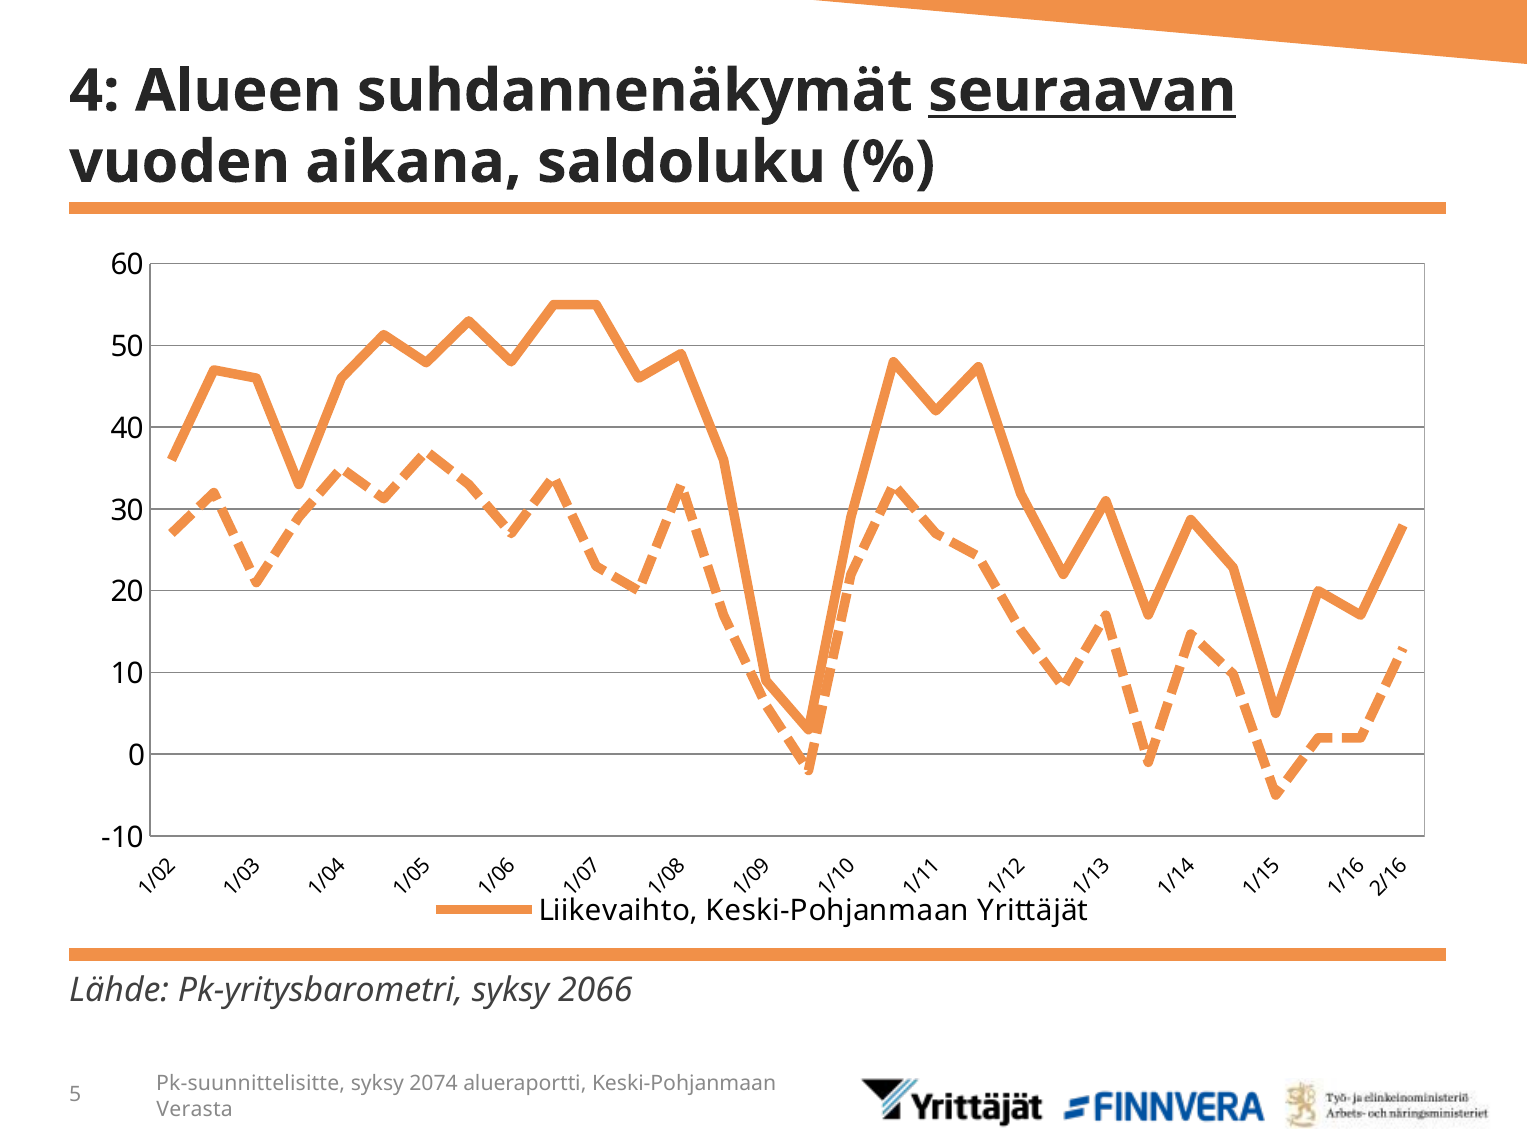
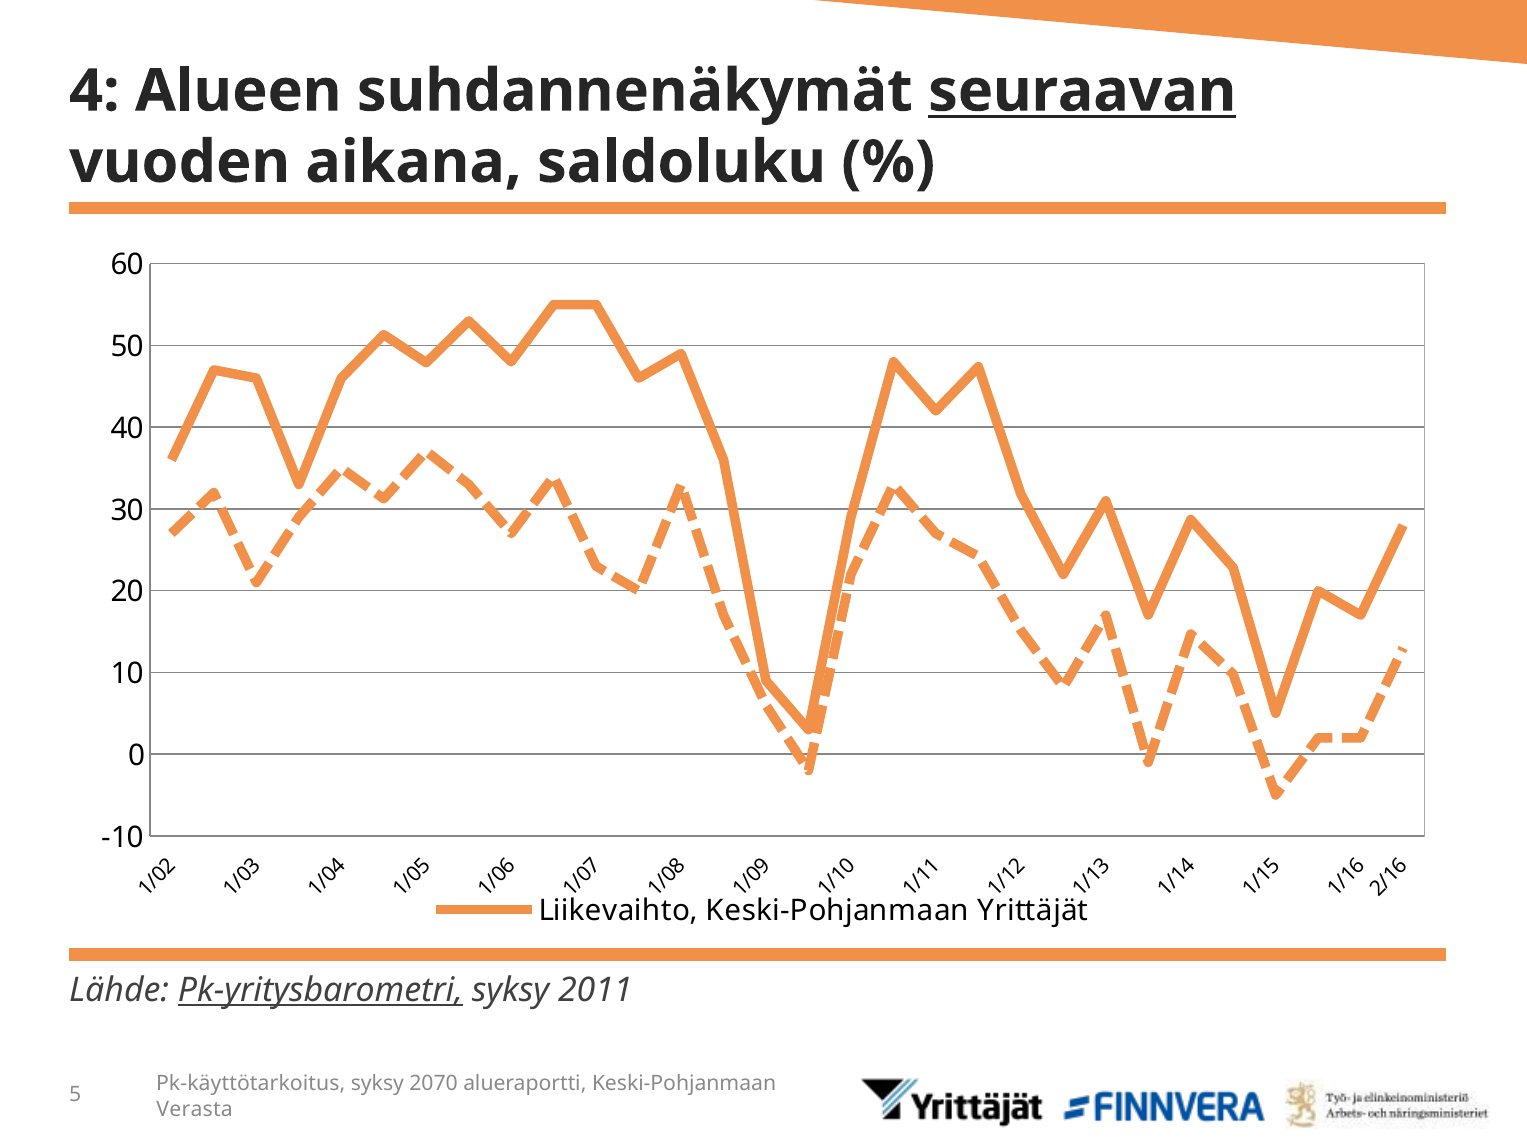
Pk-yritysbarometri underline: none -> present (320, 991)
2066: 2066 -> 2011 (595, 991)
Pk-suunnittelisitte: Pk-suunnittelisitte -> Pk-käyttötarkoitus (251, 1084)
2074: 2074 -> 2070 (434, 1084)
